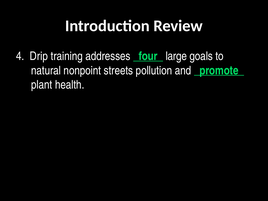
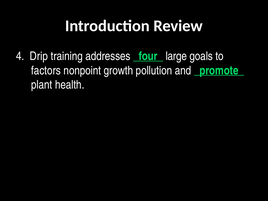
natural: natural -> factors (46, 71)
streets: streets -> growth (118, 71)
